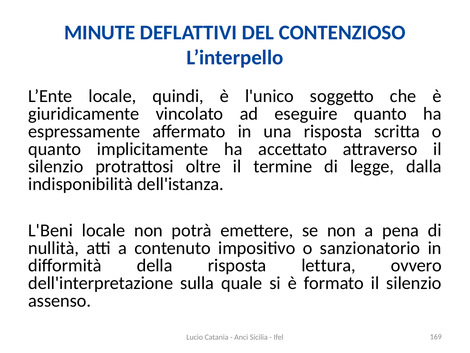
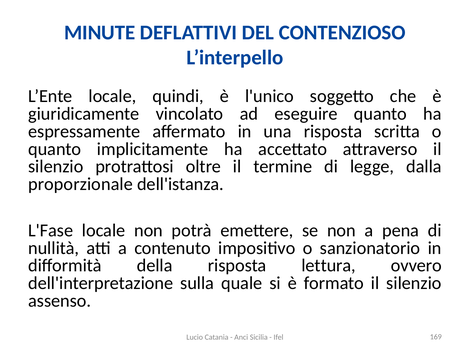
indisponibilità: indisponibilità -> proporzionale (81, 184)
L'Beni: L'Beni -> L'Fase (51, 230)
